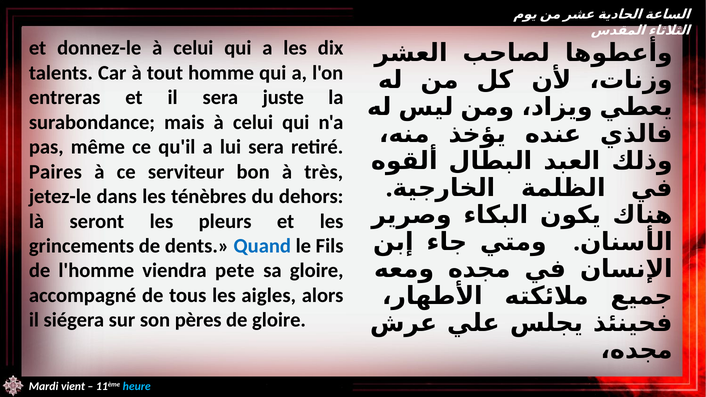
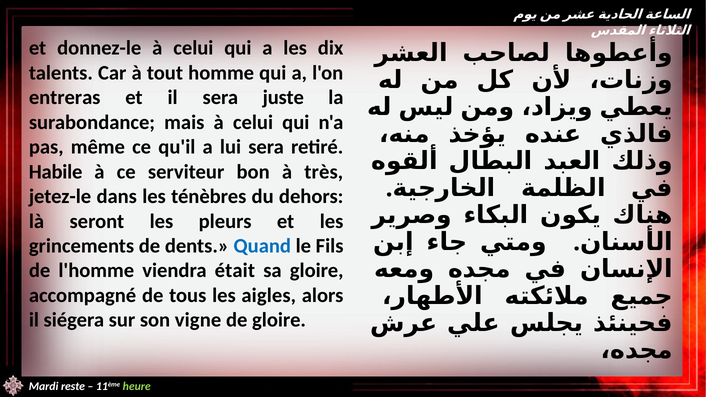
Paires: Paires -> Habile (56, 172)
pete: pete -> était (235, 271)
pères: pères -> vigne (198, 320)
vient: vient -> reste (73, 386)
heure colour: light blue -> light green (137, 386)
